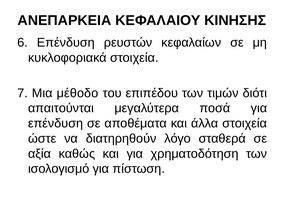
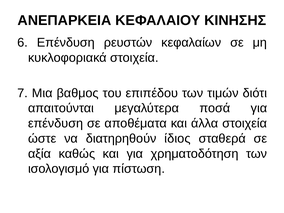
μέθοδο: μέθοδο -> βαθμος (78, 93)
λόγο: λόγο -> ίδιος (177, 139)
